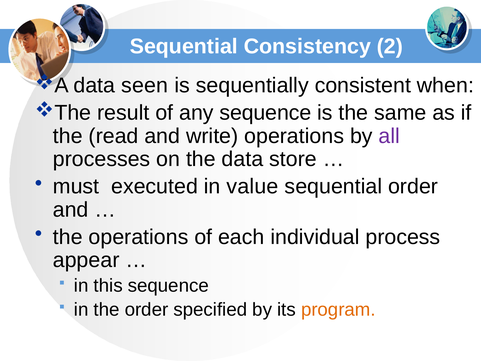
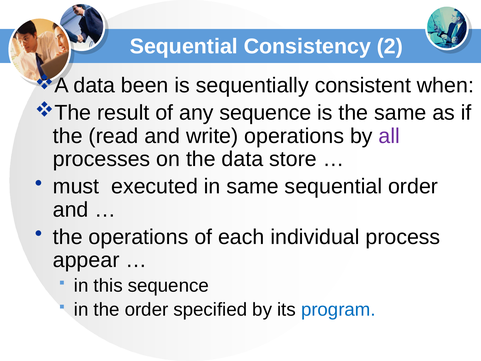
seen: seen -> been (145, 85)
in value: value -> same (253, 186)
program colour: orange -> blue (338, 309)
